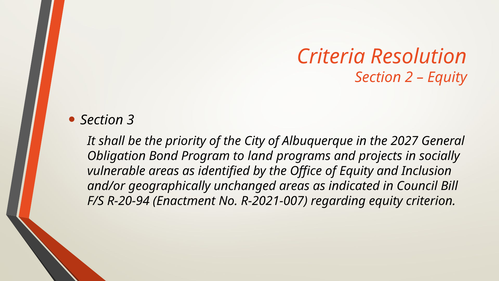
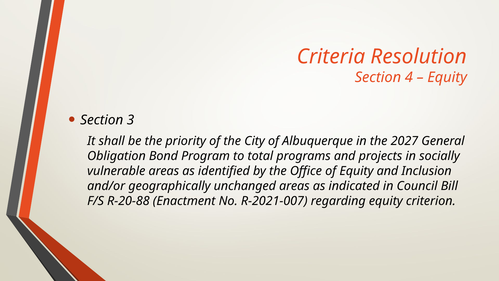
2: 2 -> 4 (409, 77)
land: land -> total (260, 156)
R-20-94: R-20-94 -> R-20-88 (128, 201)
